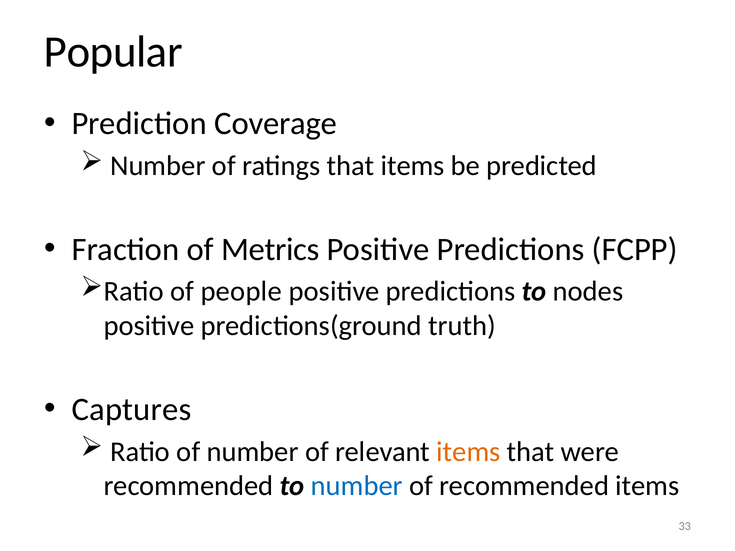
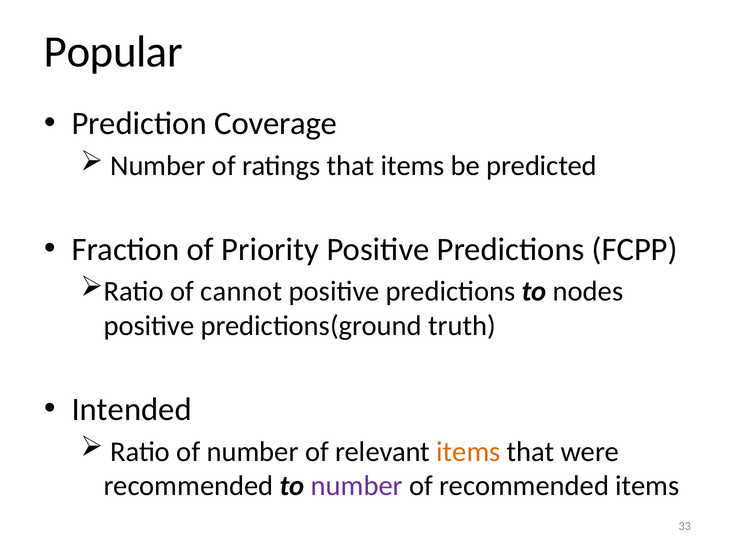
Metrics: Metrics -> Priority (270, 249)
people: people -> cannot (241, 292)
Captures: Captures -> Intended (132, 410)
number colour: blue -> purple (357, 486)
